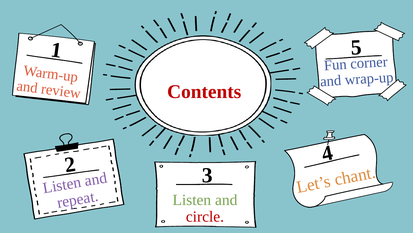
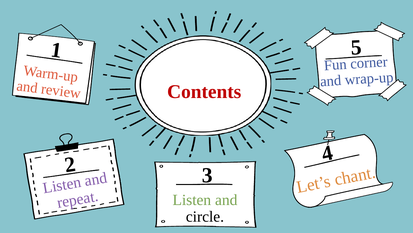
circle colour: red -> black (205, 216)
